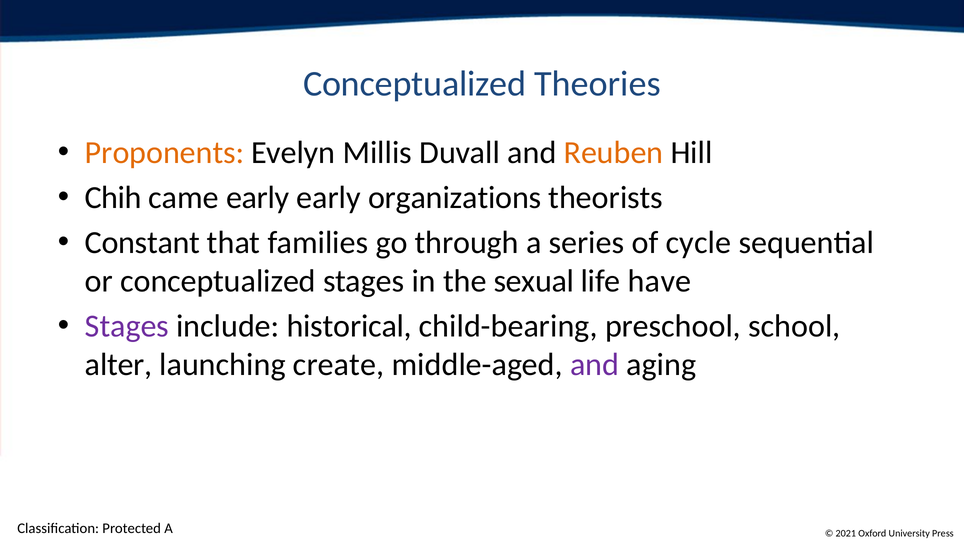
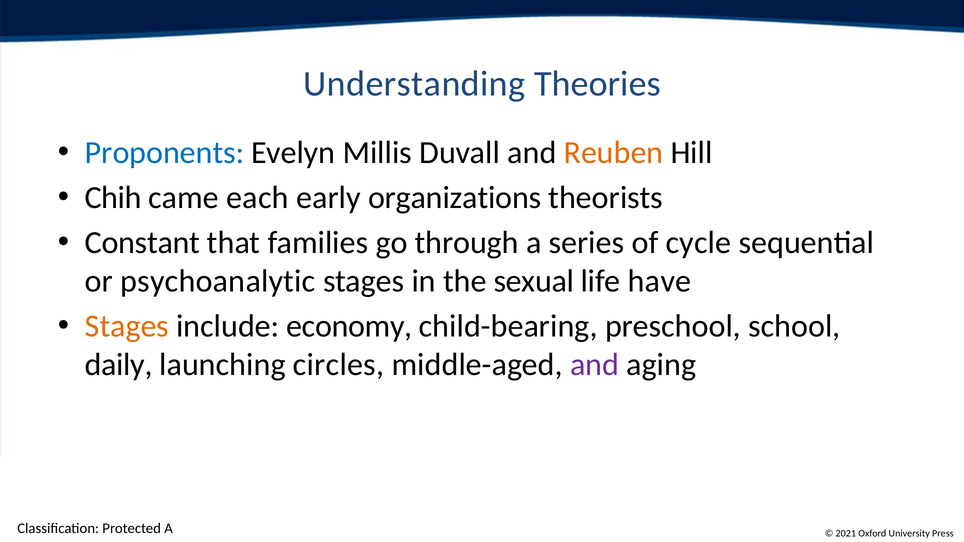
Conceptualized: Conceptualized -> Understanding (414, 84)
Proponents colour: orange -> blue (165, 153)
came early: early -> each (257, 198)
or conceptualized: conceptualized -> psychoanalytic (218, 281)
Stages colour: purple -> orange (127, 326)
historical: historical -> economy (349, 326)
alter: alter -> daily (119, 365)
create: create -> circles (339, 365)
